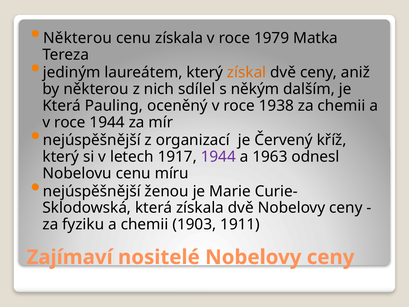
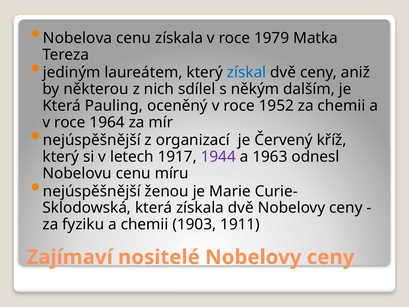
Některou: Některou -> Nobelova (78, 38)
získal colour: orange -> blue (247, 73)
1938: 1938 -> 1952 (276, 106)
roce 1944: 1944 -> 1964 (107, 122)
